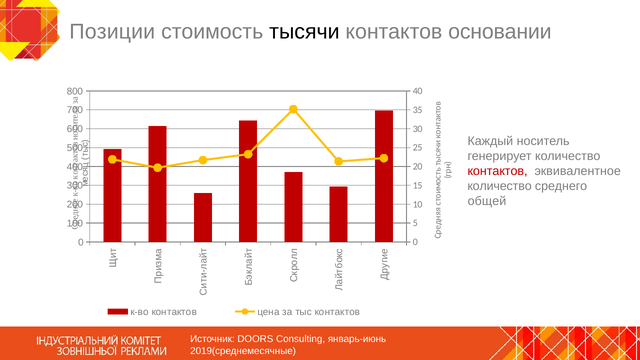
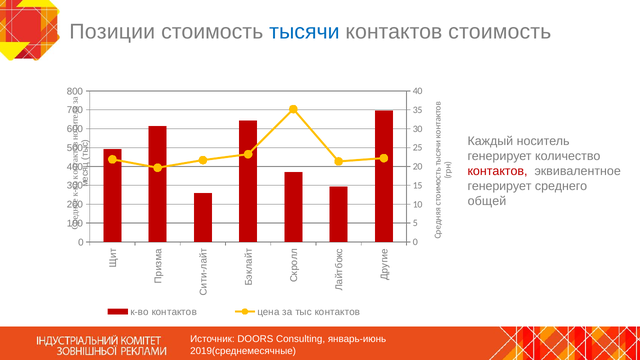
тысячи colour: black -> blue (304, 32)
контактов основании: основании -> стоимость (500, 32)
количество: количество -> генерирует (500, 186)
